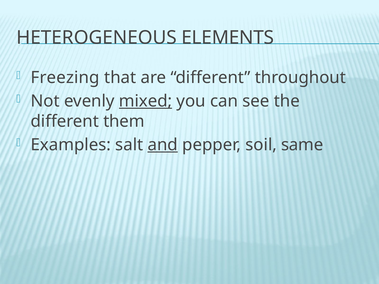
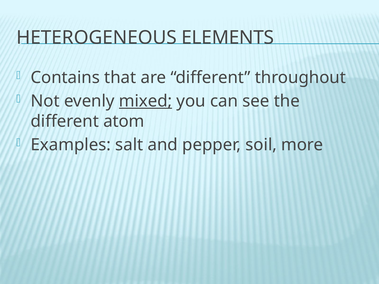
Freezing: Freezing -> Contains (65, 78)
them: them -> atom (124, 121)
and underline: present -> none (163, 145)
same: same -> more (302, 145)
